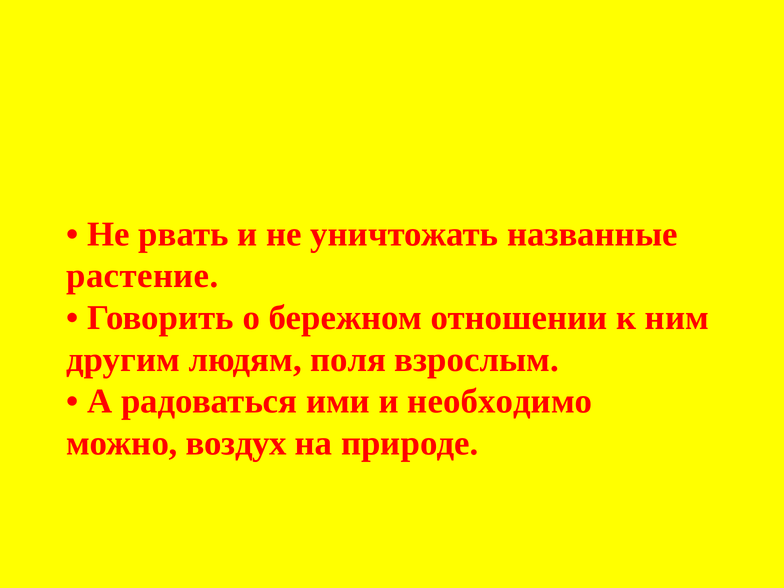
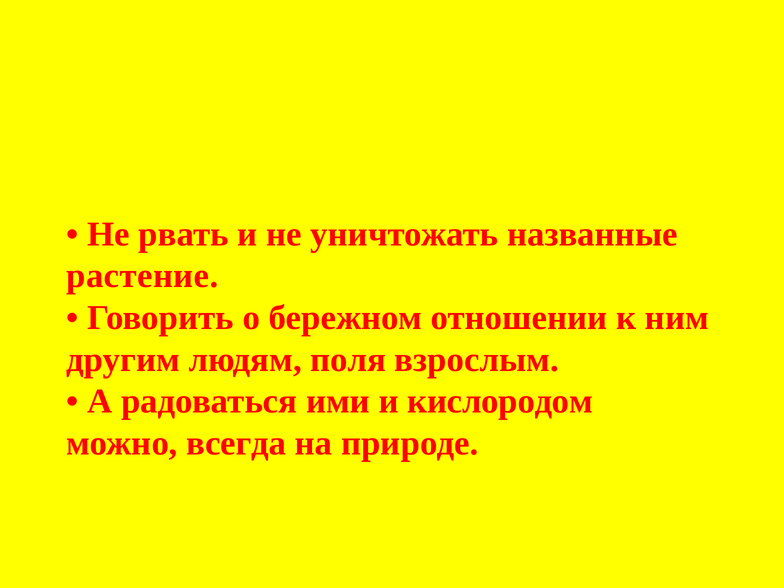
необходимо: необходимо -> кислородом (500, 401)
воздух: воздух -> всегда (236, 443)
